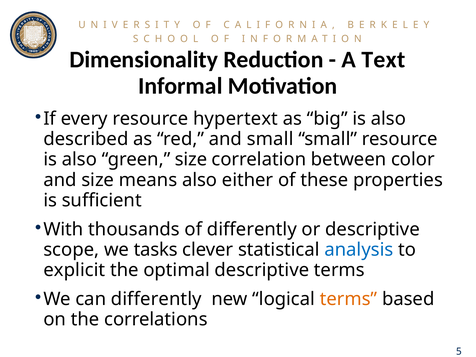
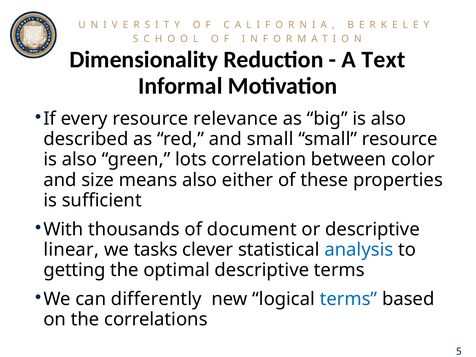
hypertext: hypertext -> relevance (236, 119)
green size: size -> lots (191, 160)
of differently: differently -> document (252, 229)
scope: scope -> linear (71, 250)
explicit: explicit -> getting (74, 270)
terms colour: orange -> blue (348, 299)
